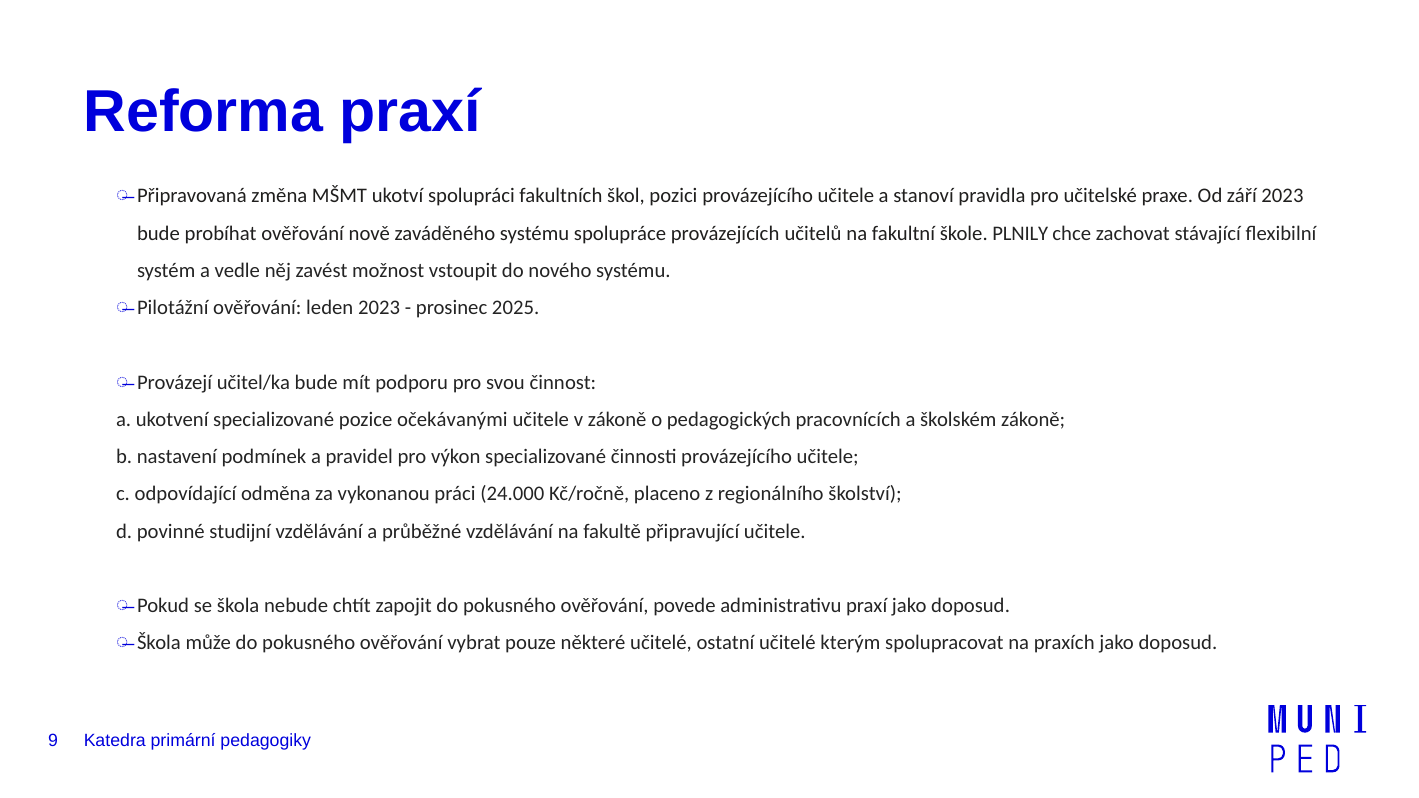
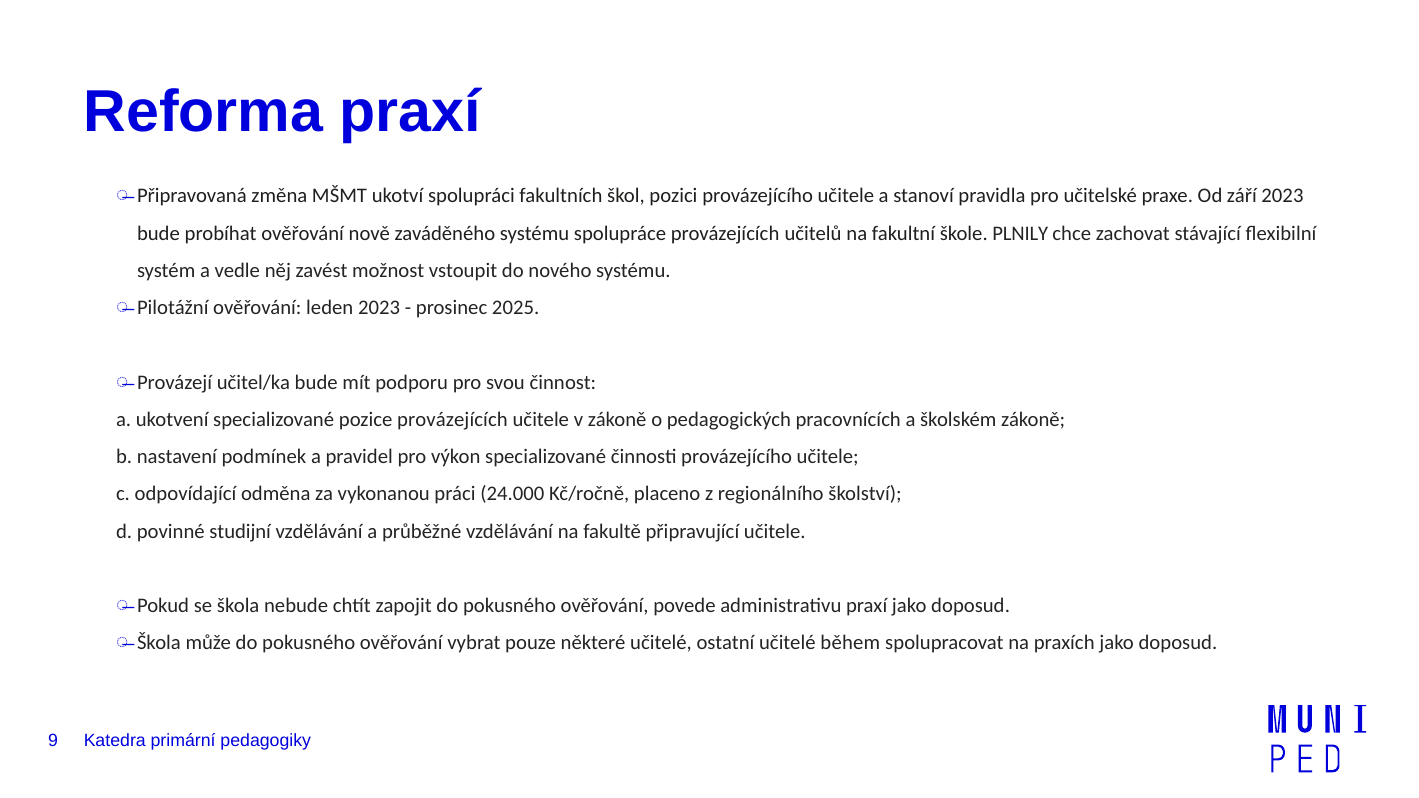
pozice očekávanými: očekávanými -> provázejících (452, 420)
kterým: kterým -> během (850, 643)
